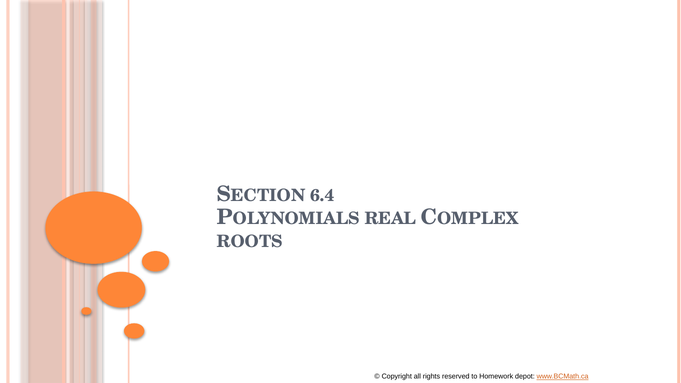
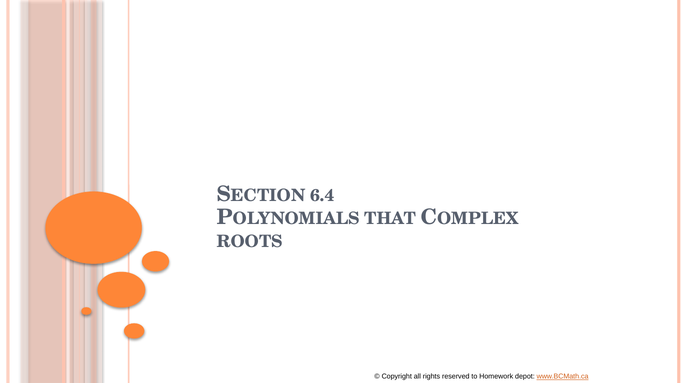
REAL: REAL -> THAT (390, 219)
